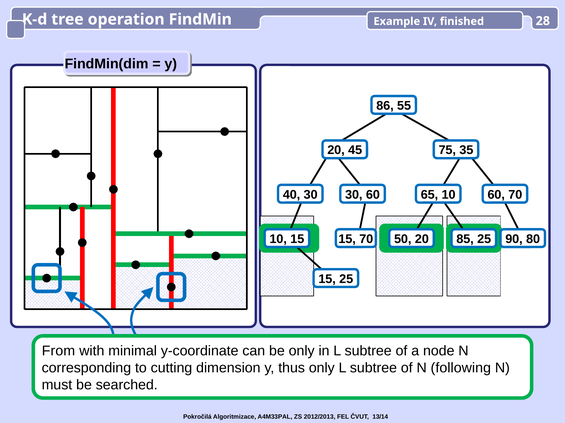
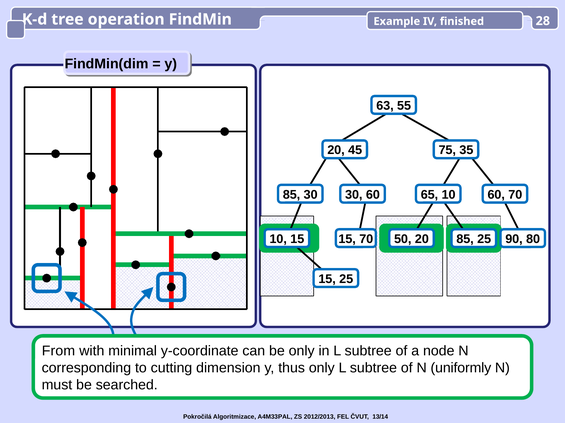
86: 86 -> 63 (385, 106)
40: 40 -> 85 (292, 195)
following: following -> uniformly (461, 369)
